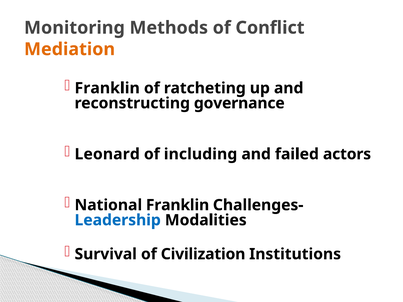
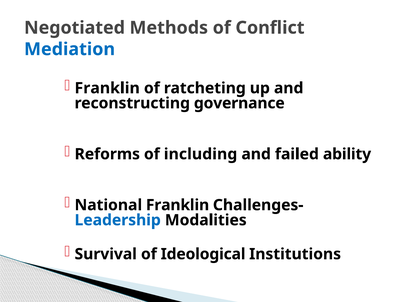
Monitoring: Monitoring -> Negotiated (75, 28)
Mediation colour: orange -> blue (70, 49)
Leonard: Leonard -> Reforms (107, 154)
actors: actors -> ability (347, 154)
Civilization: Civilization -> Ideological (203, 254)
